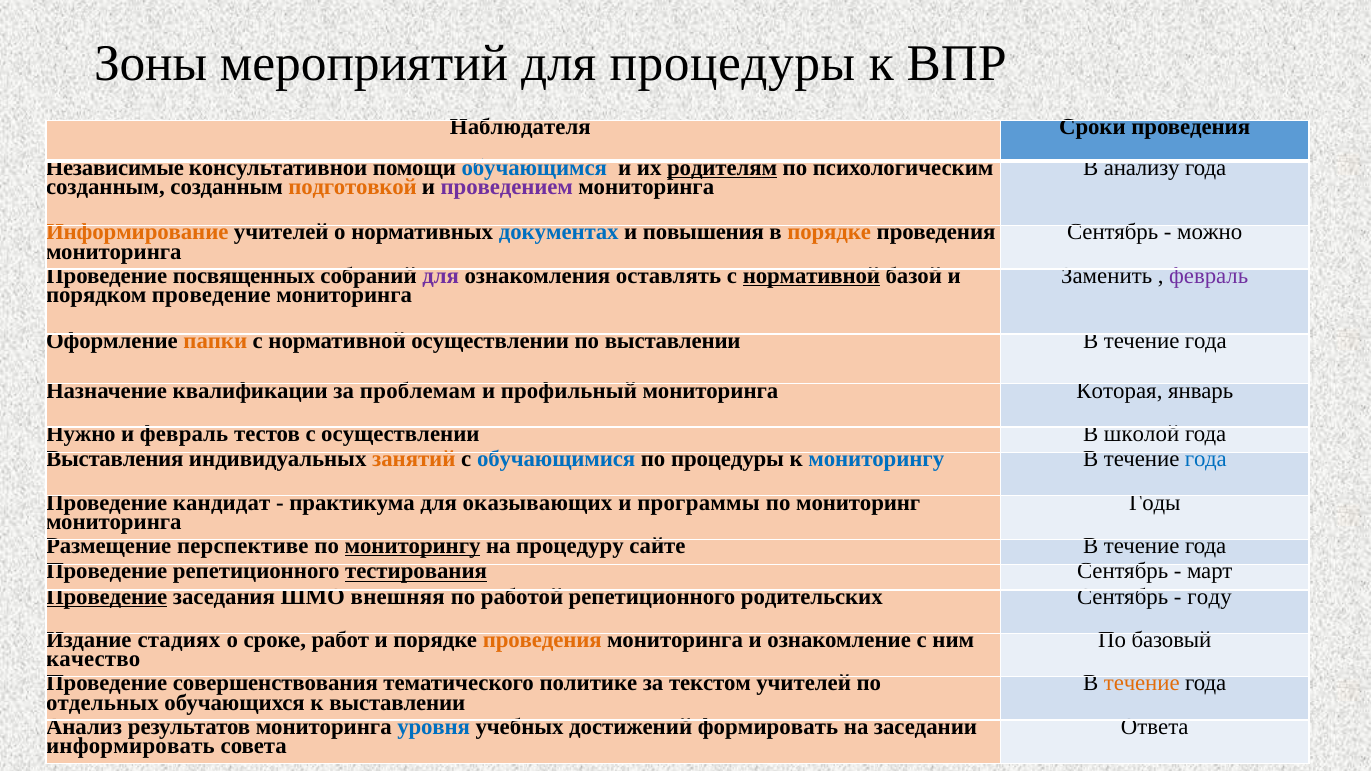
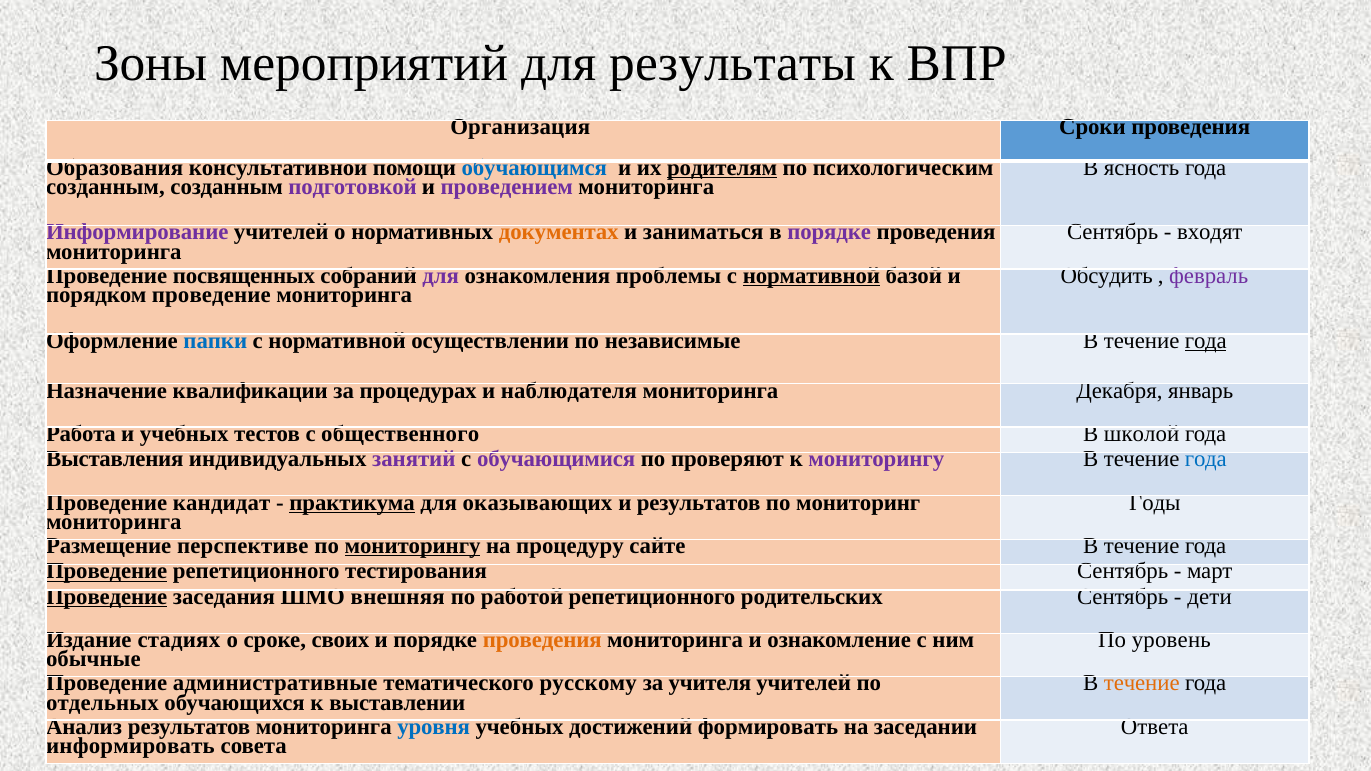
для процедуры: процедуры -> результаты (733, 64)
Наблюдателя: Наблюдателя -> Организация (520, 127)
Независимые: Независимые -> Образования (115, 168)
анализу: анализу -> ясность (1142, 168)
подготовкой colour: orange -> purple (353, 187)
Информирование colour: orange -> purple (137, 232)
документах colour: blue -> orange (559, 232)
повышения: повышения -> заниматься (703, 232)
порядке colour: orange -> purple (829, 232)
можно: можно -> входят (1210, 232)
оставлять: оставлять -> проблемы (669, 276)
Заменить: Заменить -> Обсудить (1107, 276)
папки colour: orange -> blue (215, 341)
по выставлении: выставлении -> независимые (673, 341)
года underline: none -> present (1206, 341)
проблемам: проблемам -> процедурах (418, 391)
профильный: профильный -> наблюдателя (569, 391)
Которая: Которая -> Декабря (1119, 391)
Нужно: Нужно -> Работа (81, 434)
и февраль: февраль -> учебных (184, 434)
с осуществлении: осуществлении -> общественного (400, 434)
занятий colour: orange -> purple (414, 459)
обучающимися colour: blue -> purple (556, 459)
по процедуры: процедуры -> проверяют (727, 459)
мониторингу colour: blue -> purple (876, 459)
практикума underline: none -> present (352, 503)
и программы: программы -> результатов (699, 503)
Проведение underline: none -> present (107, 572)
тестирования underline: present -> none (416, 572)
году: году -> дети (1210, 597)
работ: работ -> своих (340, 640)
базовый: базовый -> уровень (1171, 640)
качество: качество -> обычные (93, 659)
совершенствования: совершенствования -> административные (275, 684)
политике: политике -> русскому (588, 684)
текстом: текстом -> учителя (710, 684)
